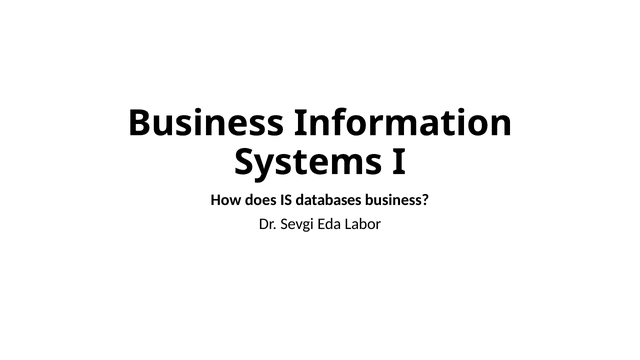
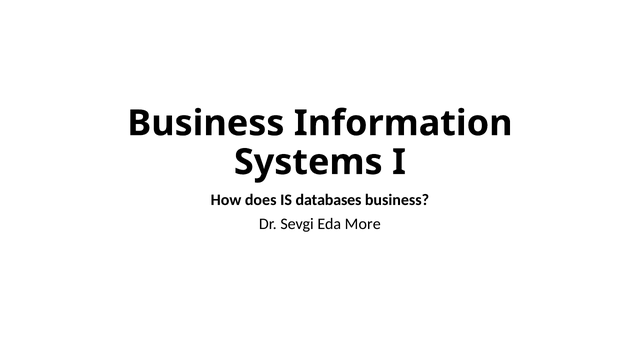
Labor: Labor -> More (363, 224)
